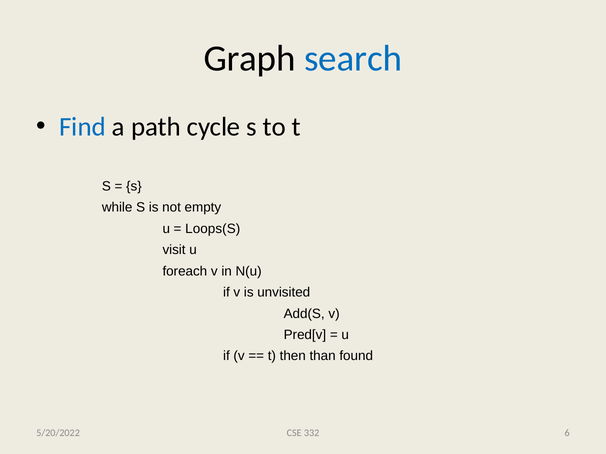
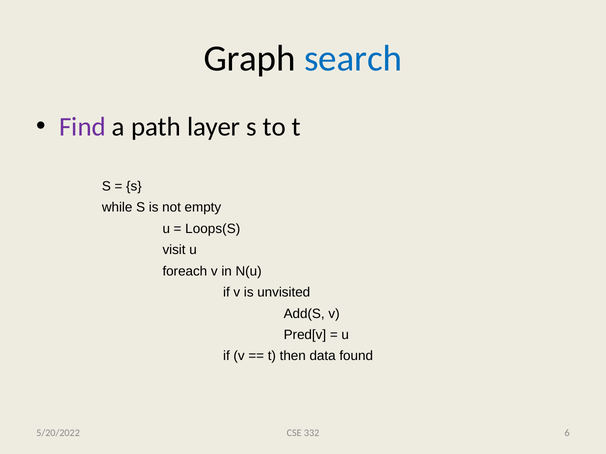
Find colour: blue -> purple (83, 127)
cycle: cycle -> layer (214, 127)
than: than -> data (323, 356)
